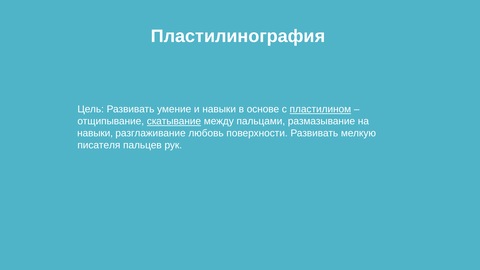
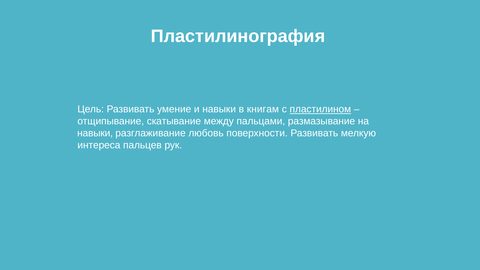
основе: основе -> книгам (263, 109)
скатывание underline: present -> none (174, 121)
писателя: писателя -> интереса (99, 145)
